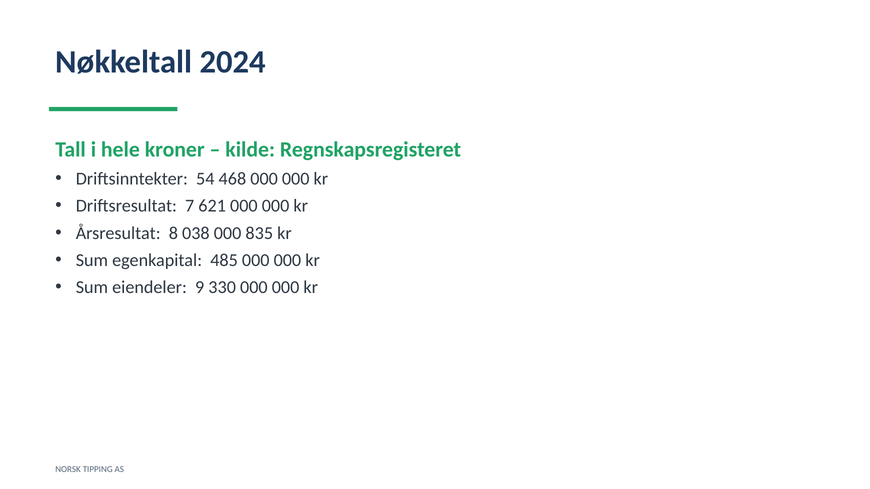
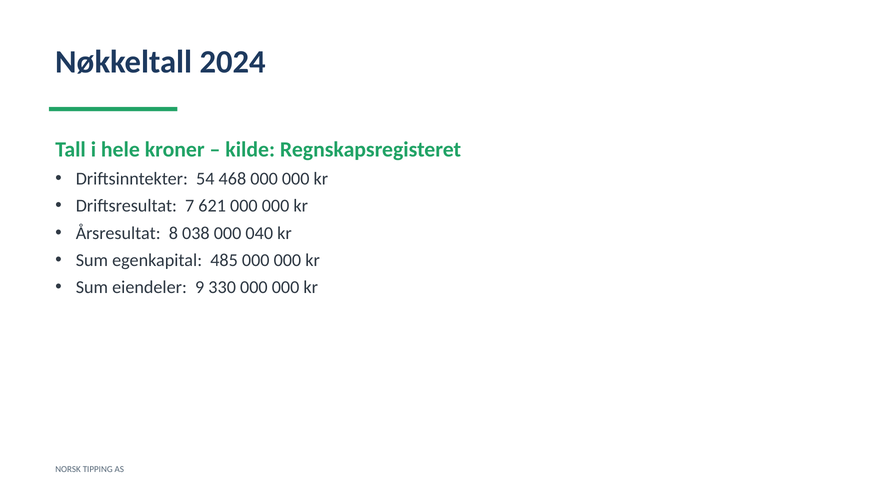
835: 835 -> 040 (259, 233)
